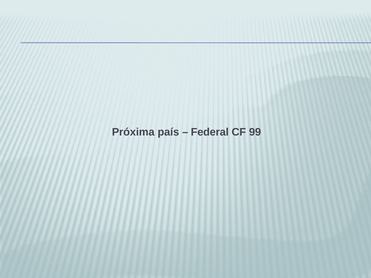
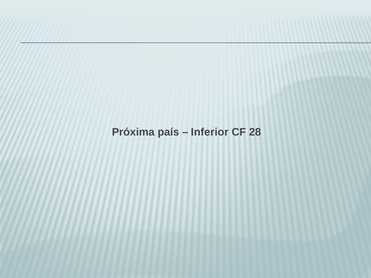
Federal: Federal -> Inferior (210, 132)
99: 99 -> 28 (255, 132)
